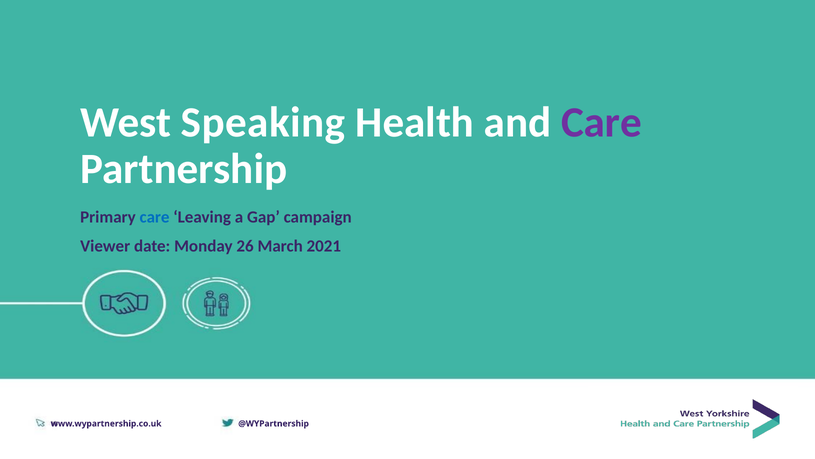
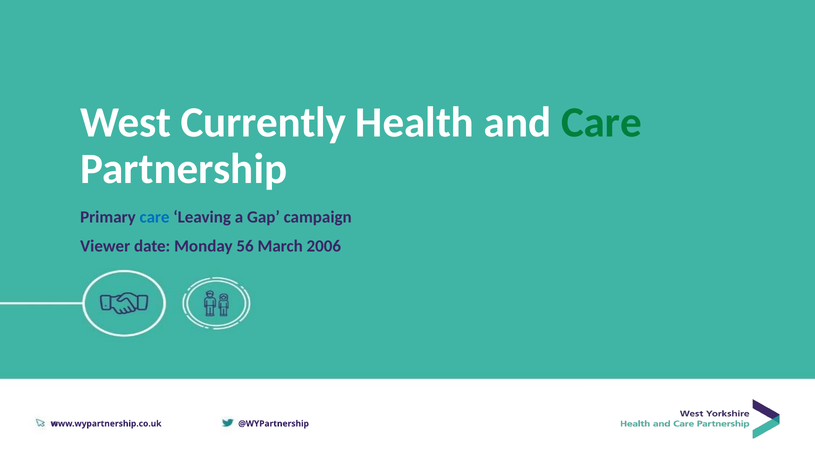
Speaking: Speaking -> Currently (263, 122)
Care colour: purple -> green (601, 122)
26: 26 -> 56 (245, 246)
2021: 2021 -> 2006 (324, 246)
